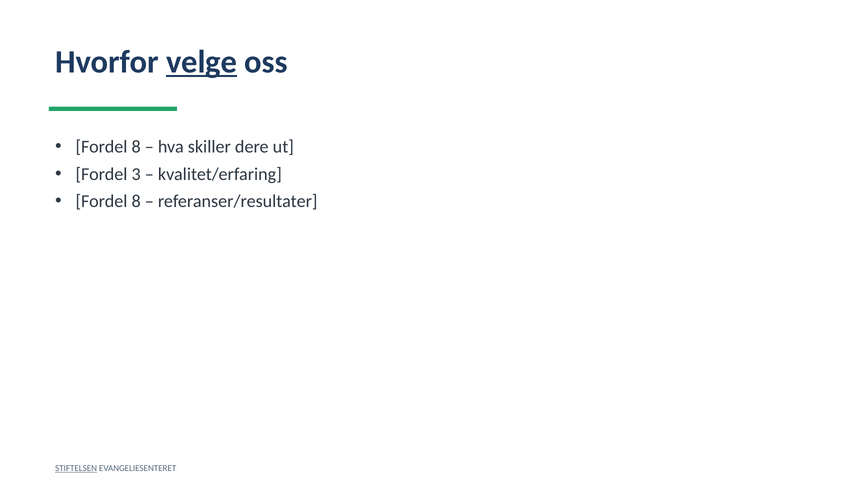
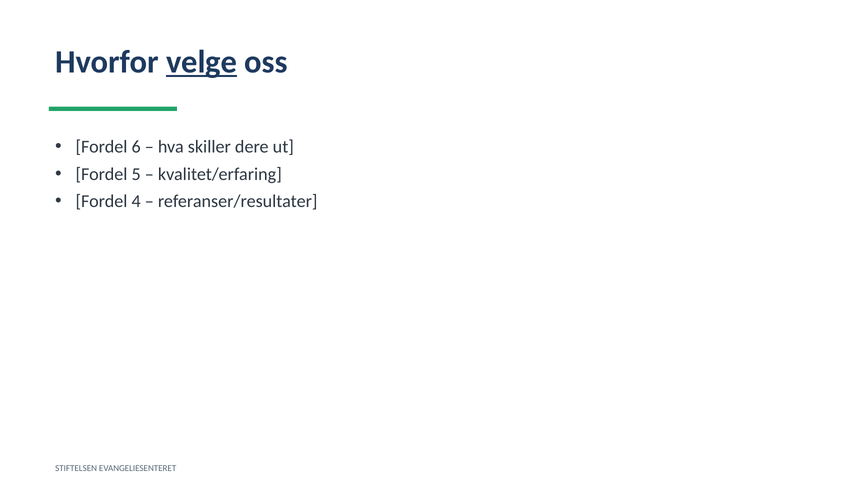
8: 8 -> 6 (136, 147)
3: 3 -> 5 (136, 174)
8: 8 -> 4 (136, 201)
STIFTELSEN underline: present -> none (76, 468)
